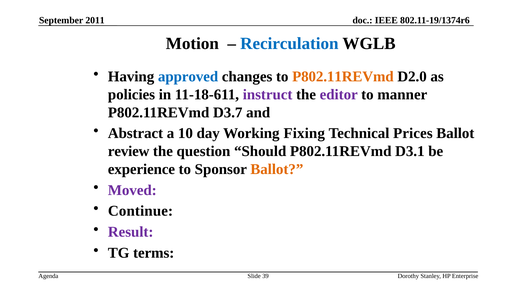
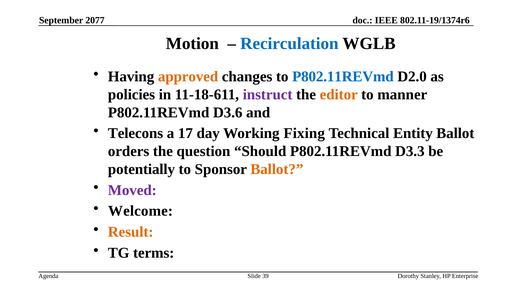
2011: 2011 -> 2077 (95, 20)
approved colour: blue -> orange (188, 77)
P802.11REVmd colour: orange -> blue (343, 77)
editor colour: purple -> orange (339, 95)
D3.7: D3.7 -> D3.6 (228, 112)
Abstract: Abstract -> Telecons (135, 133)
10: 10 -> 17 (185, 133)
Prices: Prices -> Entity (413, 133)
review: review -> orders (129, 151)
D3.1: D3.1 -> D3.3 (410, 151)
experience: experience -> potentially (141, 169)
Continue: Continue -> Welcome (141, 211)
Result colour: purple -> orange (131, 232)
